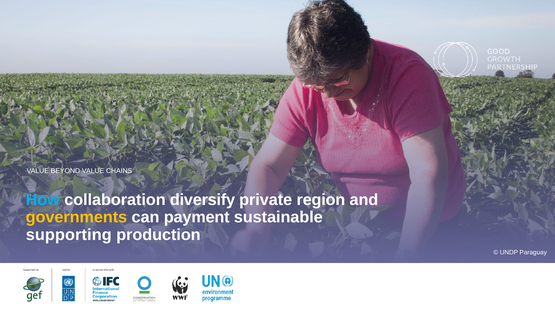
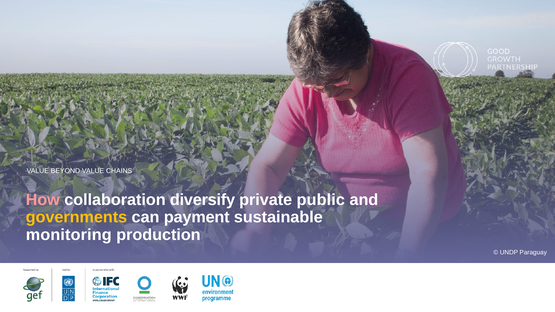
How colour: light blue -> pink (43, 200)
region: region -> public (321, 200)
supporting: supporting -> monitoring (69, 235)
